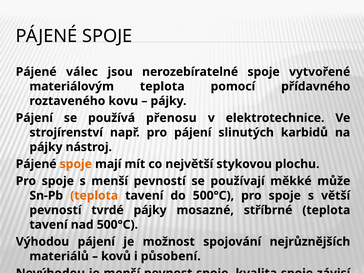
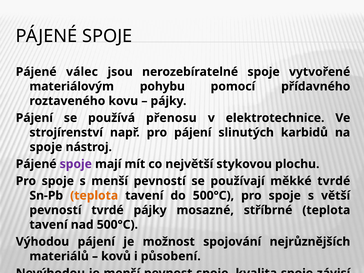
materiálovým teplota: teplota -> pohybu (162, 86)
pájky: pájky -> spoje (46, 147)
spoje colour: orange -> purple (76, 164)
měkké může: může -> tvrdé (334, 181)
